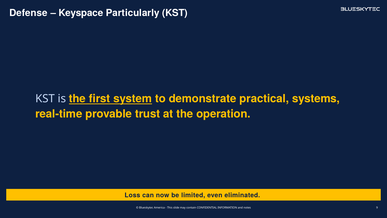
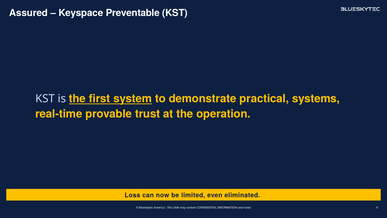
Defense: Defense -> Assured (29, 13)
Particularly: Particularly -> Preventable (133, 13)
